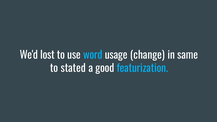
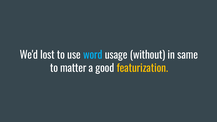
change: change -> without (148, 55)
stated: stated -> matter (73, 68)
featurization colour: light blue -> yellow (142, 68)
